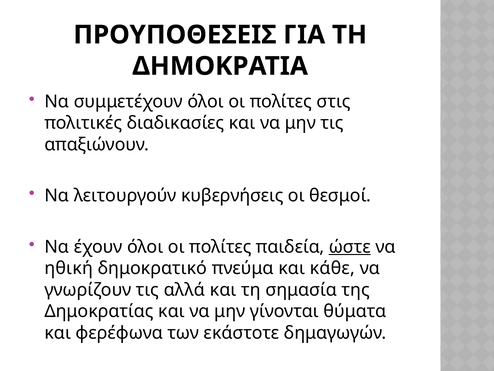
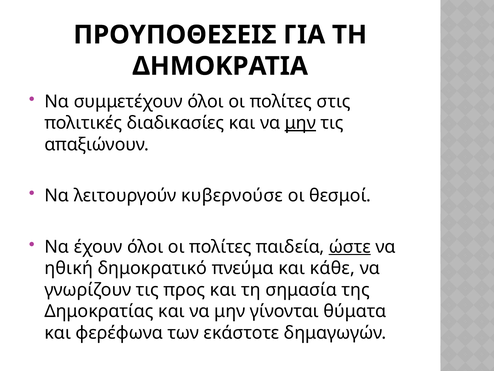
μην underline: none -> present (300, 123)
κυβερνήσεις: κυβερνήσεις -> κυβερνούσε (232, 195)
αλλά: αλλά -> προς (184, 289)
